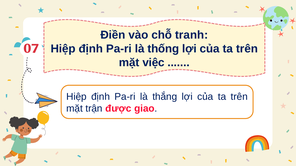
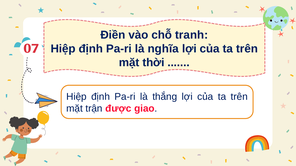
thống: thống -> nghĩa (163, 49)
việc: việc -> thời (153, 63)
